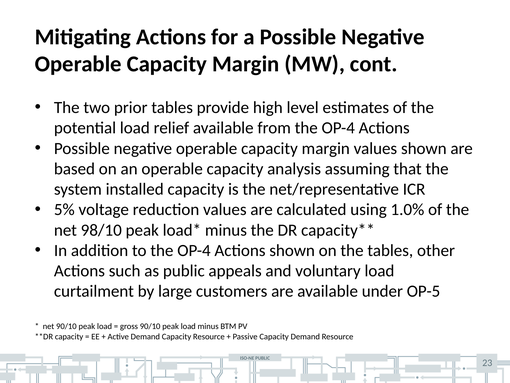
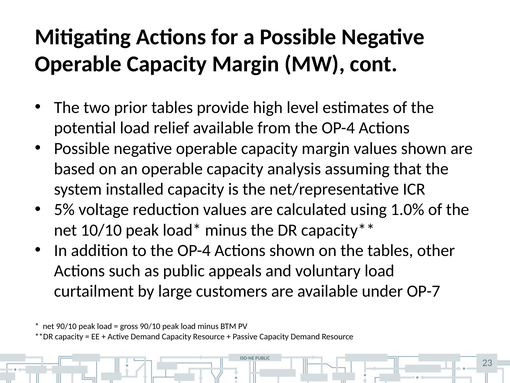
98/10: 98/10 -> 10/10 (101, 230)
OP-5: OP-5 -> OP-7 (424, 291)
